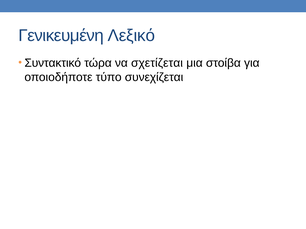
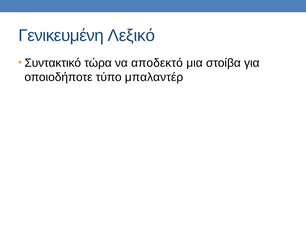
σχετίζεται: σχετίζεται -> αποδεκτό (157, 63)
συνεχίζεται: συνεχίζεται -> μπαλαντέρ (154, 77)
